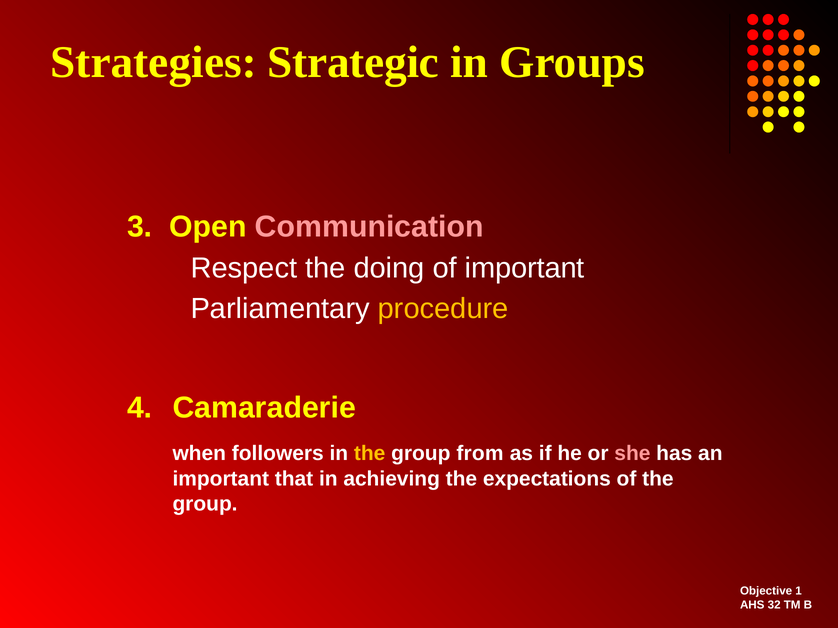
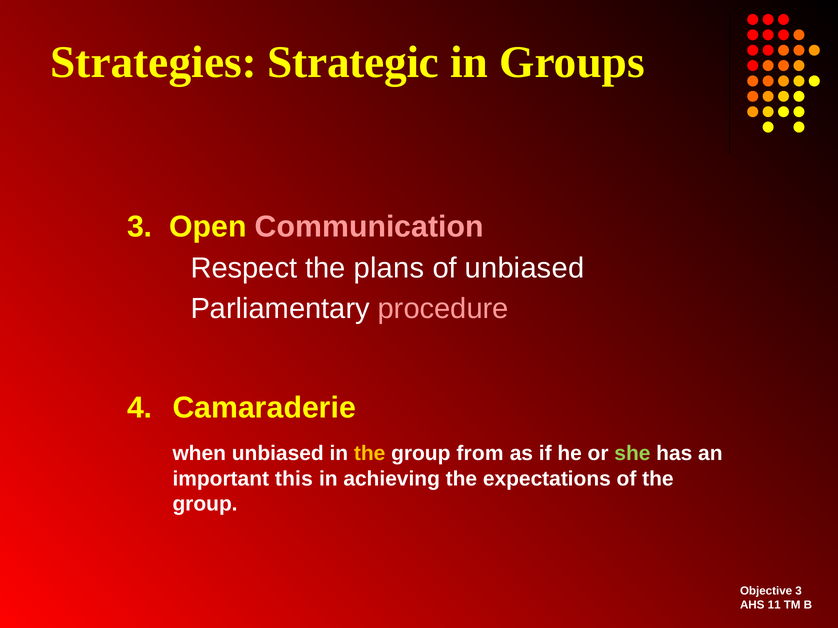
doing: doing -> plans (389, 268)
of important: important -> unbiased (525, 268)
procedure colour: yellow -> pink (443, 309)
when followers: followers -> unbiased (278, 454)
she colour: pink -> light green (632, 454)
that: that -> this (294, 479)
Objective 1: 1 -> 3 (799, 591)
32: 32 -> 11 (774, 605)
